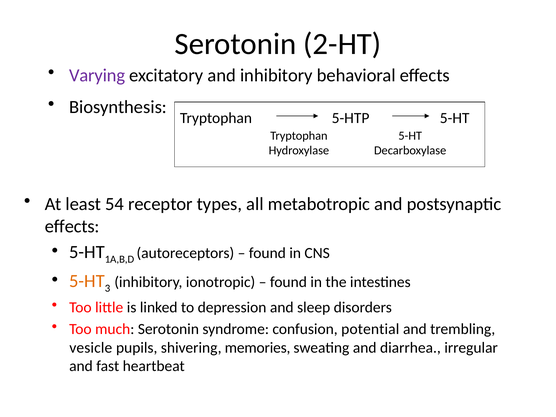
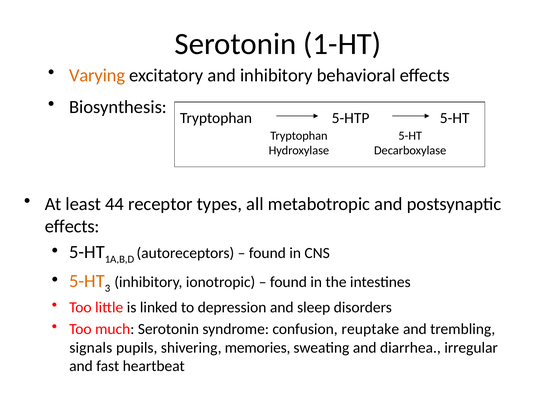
2-HT: 2-HT -> 1-HT (342, 44)
Varying colour: purple -> orange (97, 75)
54: 54 -> 44 (115, 204)
potential: potential -> reuptake (370, 329)
vesicle: vesicle -> signals (91, 348)
